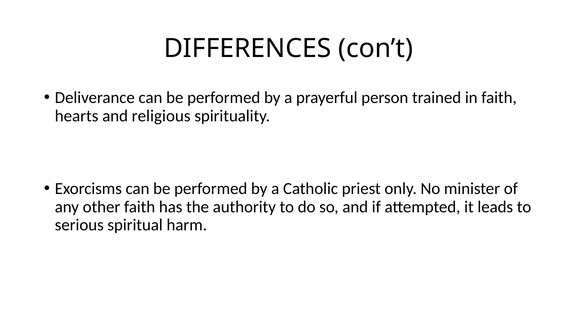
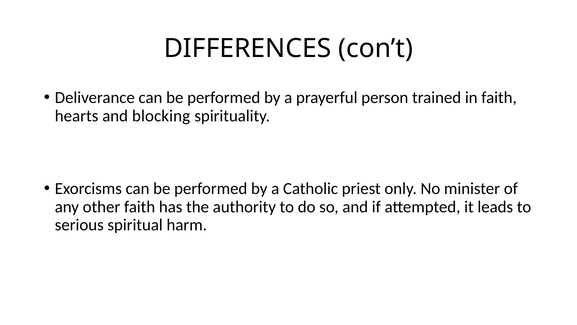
religious: religious -> blocking (161, 116)
